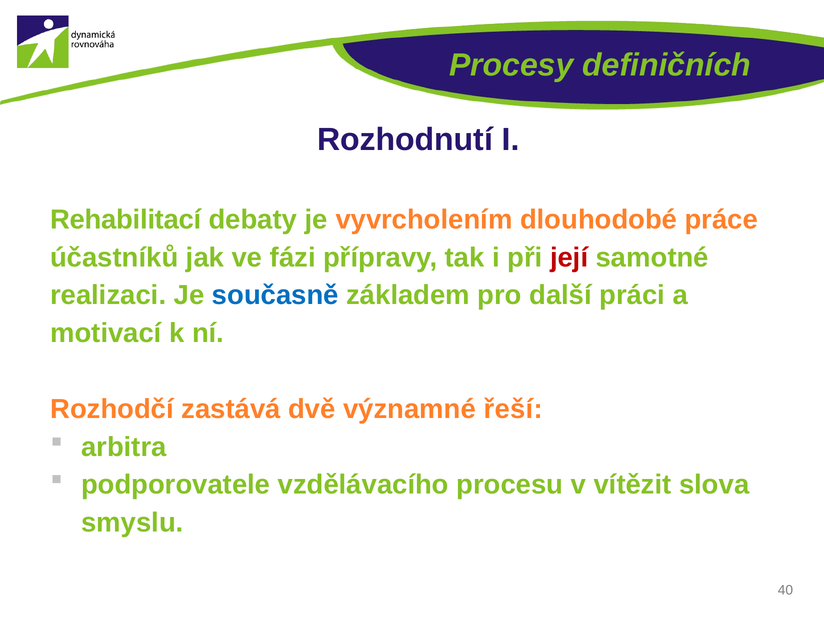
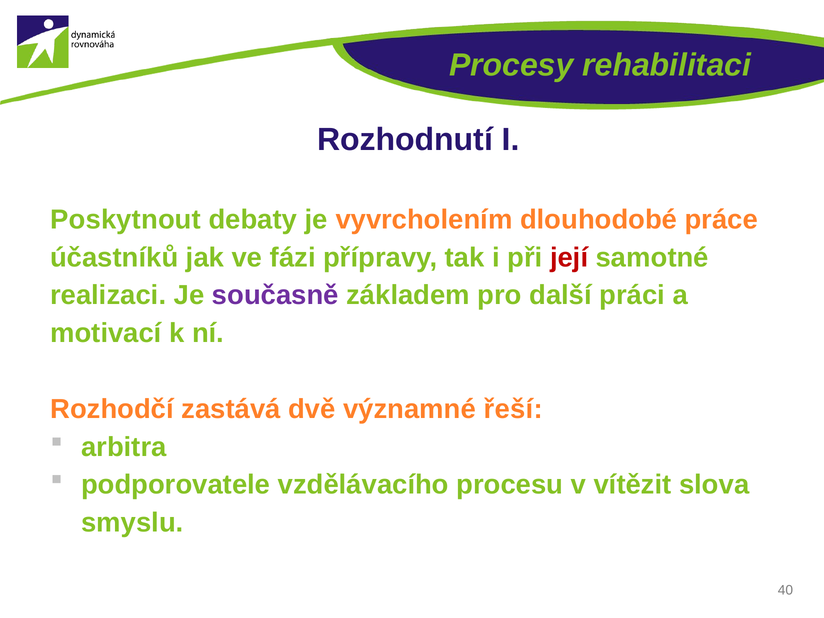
definičních: definičních -> rehabilitaci (667, 65)
Rehabilitací: Rehabilitací -> Poskytnout (126, 220)
současně colour: blue -> purple (275, 295)
